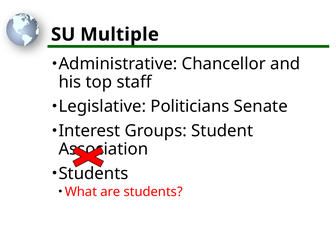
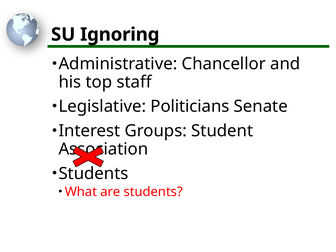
Multiple: Multiple -> Ignoring (120, 35)
